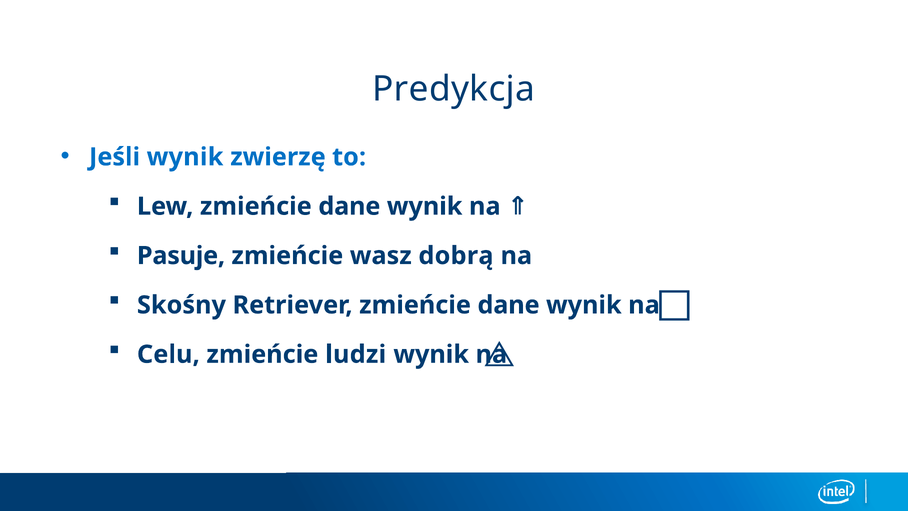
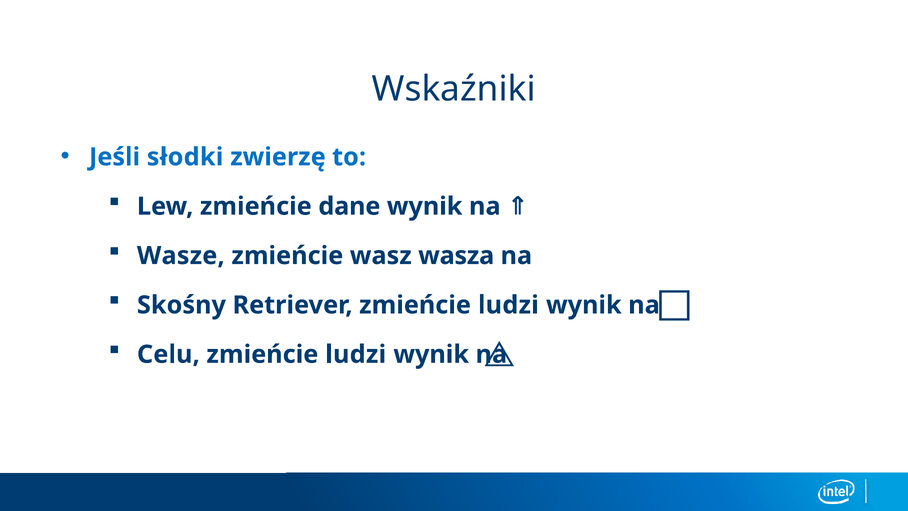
Predykcja: Predykcja -> Wskaźniki (454, 89)
Jeśli wynik: wynik -> słodki (185, 157)
Pasuje: Pasuje -> Wasze (181, 256)
dobrą: dobrą -> wasza (456, 256)
Retriever zmieńcie dane: dane -> ludzi (508, 305)
